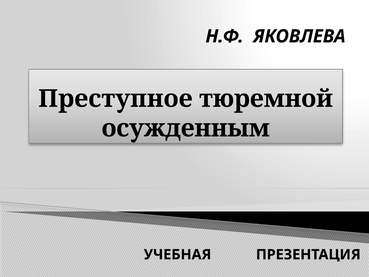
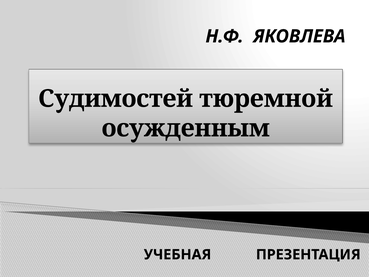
Преступное: Преступное -> Судимостей (116, 99)
